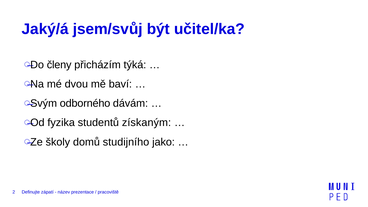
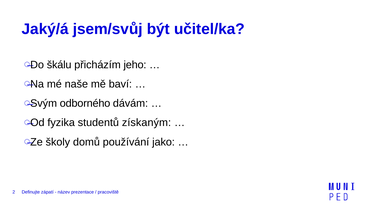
členy: členy -> škálu (59, 65)
týká: týká -> jeho (135, 65)
dvou: dvou -> naše (76, 84)
studijního: studijního -> používání (126, 142)
